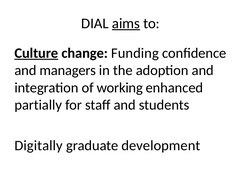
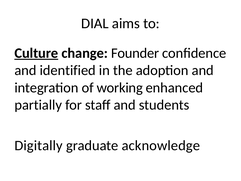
aims underline: present -> none (126, 23)
Funding: Funding -> Founder (135, 53)
managers: managers -> identified (68, 70)
development: development -> acknowledge (161, 145)
